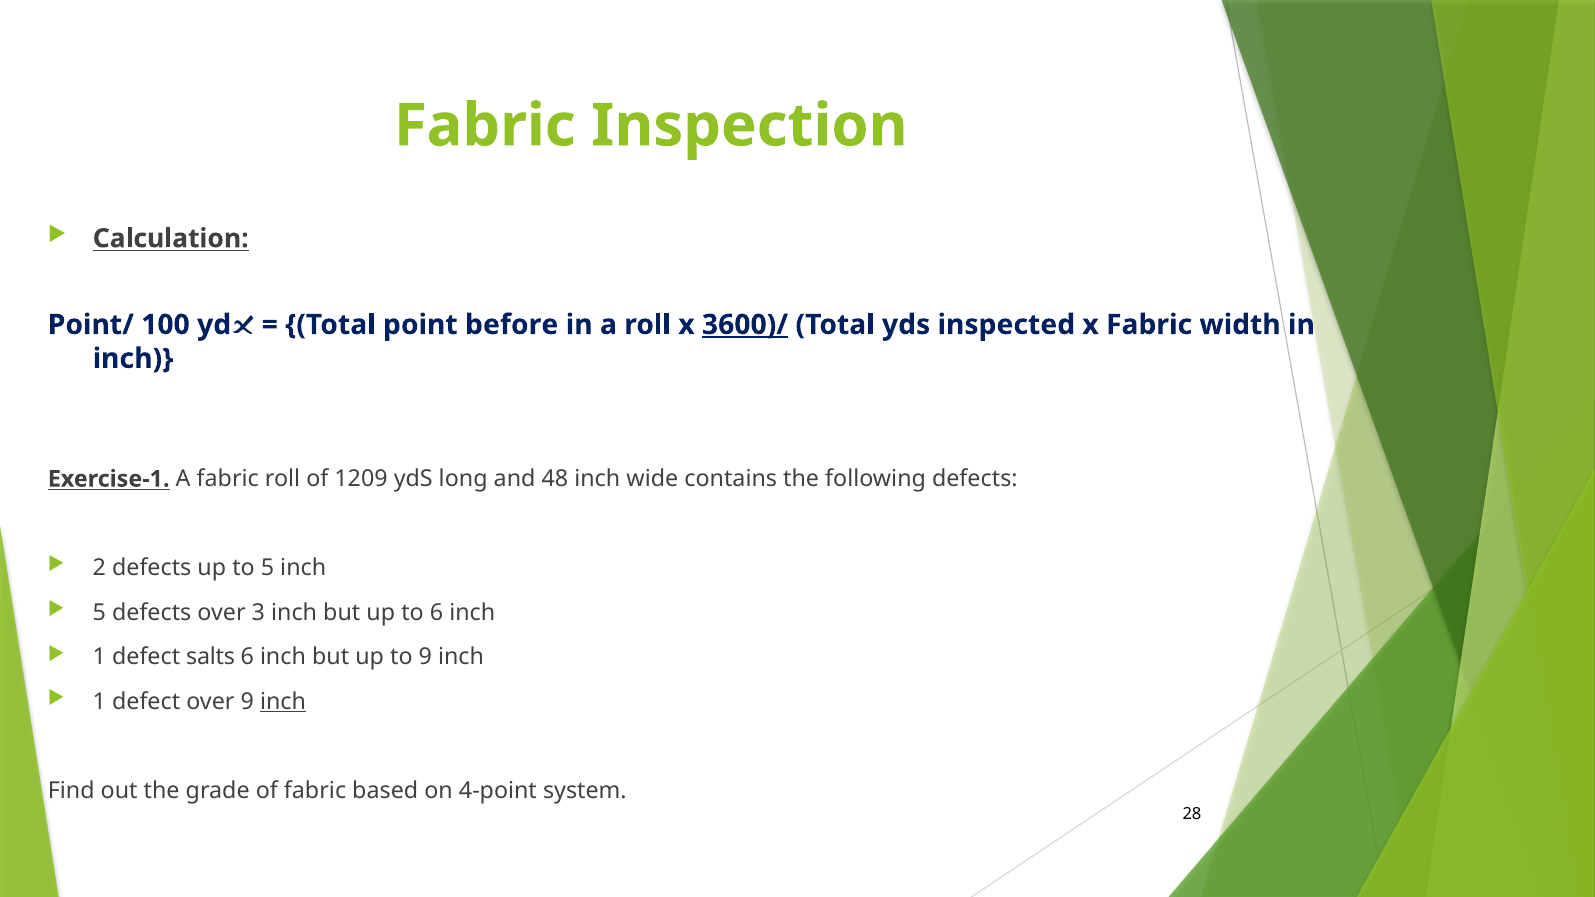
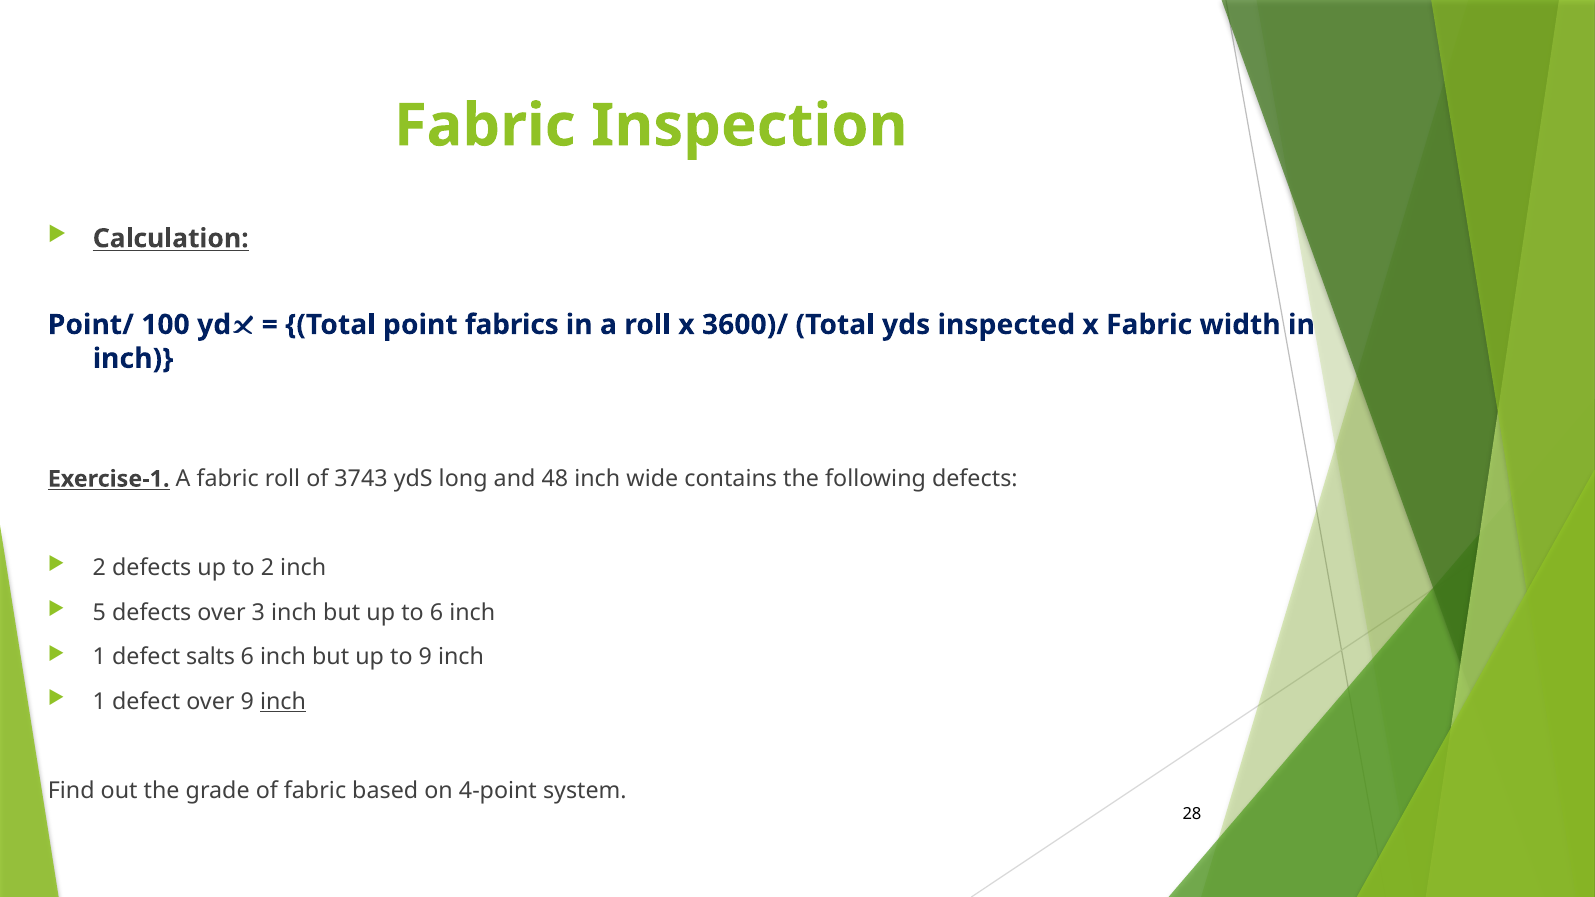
before: before -> fabrics (512, 325)
3600)/ underline: present -> none (745, 325)
1209: 1209 -> 3743 (361, 479)
to 5: 5 -> 2 (267, 568)
